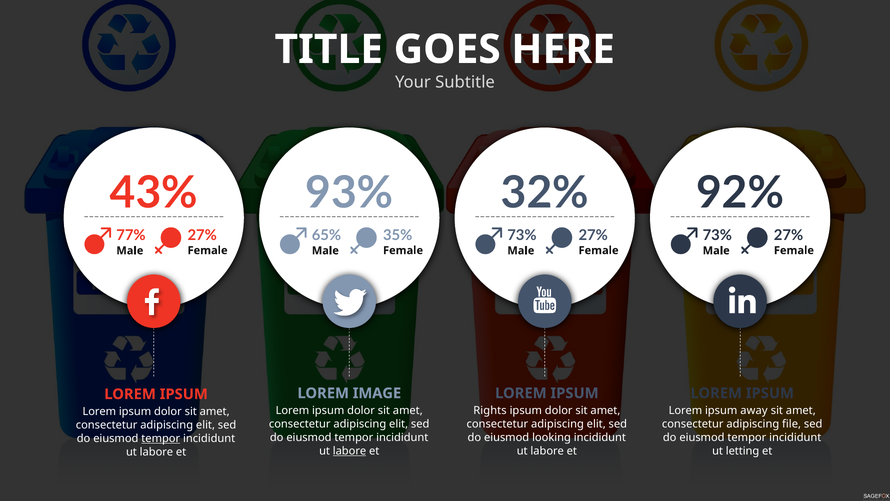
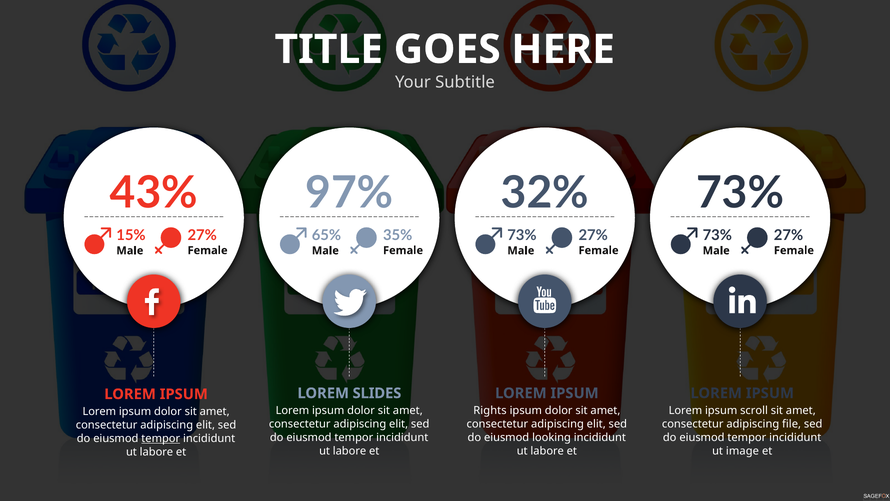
93%: 93% -> 97% (349, 193)
92%: 92% -> 73% (740, 193)
77%: 77% -> 15% (131, 235)
IMAGE: IMAGE -> SLIDES (377, 393)
away: away -> scroll (754, 410)
labore underline: present -> none (350, 451)
letting: letting -> image (742, 451)
